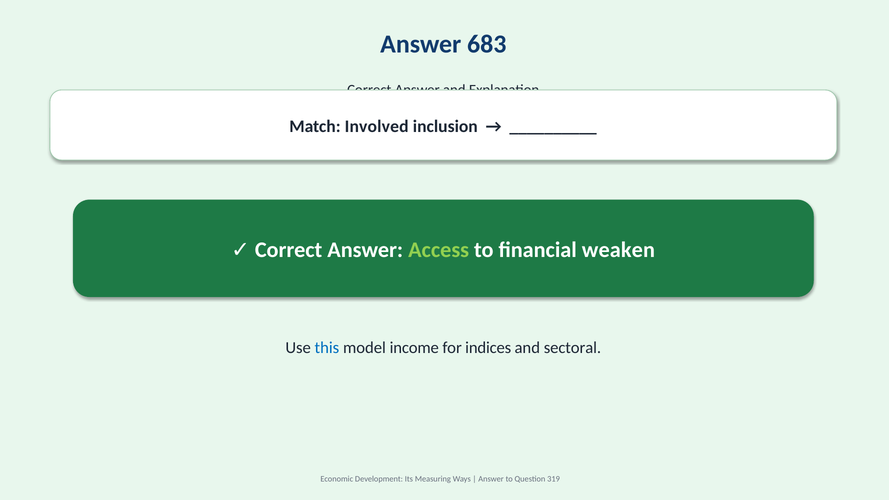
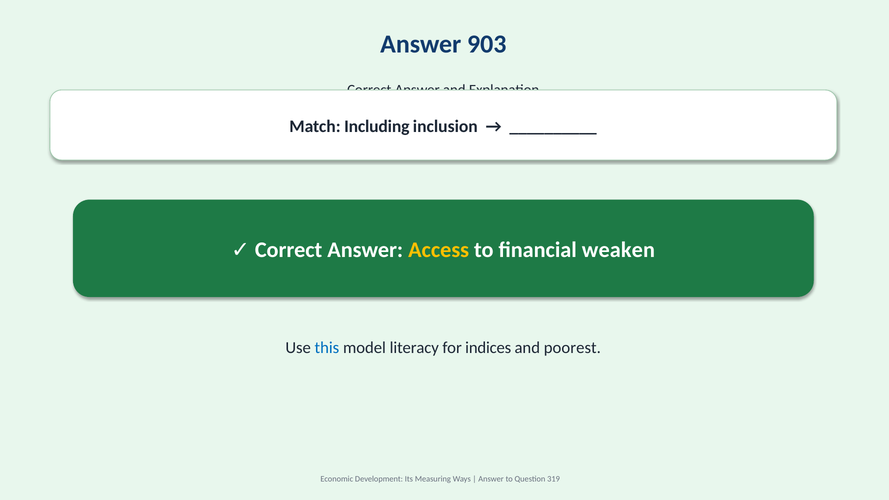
683: 683 -> 903 (487, 44)
Involved: Involved -> Including (377, 126)
Access colour: light green -> yellow (439, 250)
income: income -> literacy (414, 348)
sectoral: sectoral -> poorest (572, 348)
